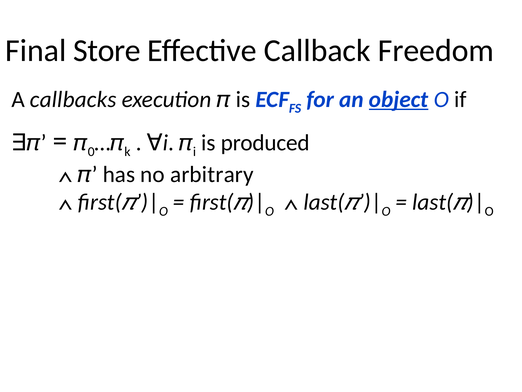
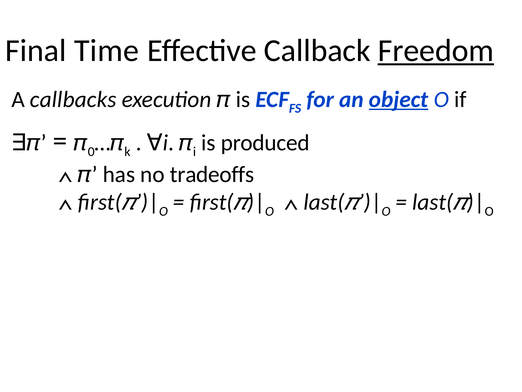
Store: Store -> Time (107, 51)
Freedom underline: none -> present (436, 51)
arbitrary: arbitrary -> tradeoffs (212, 174)
